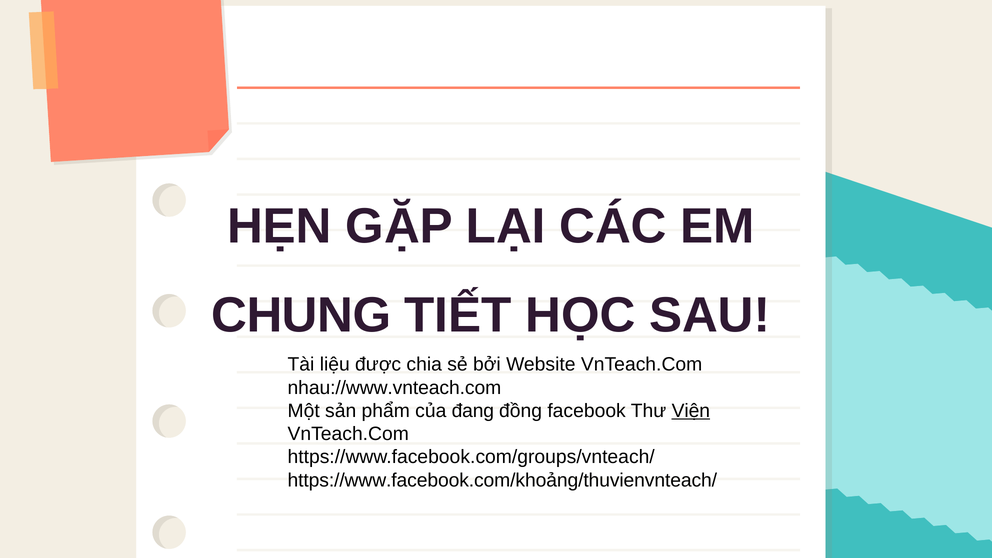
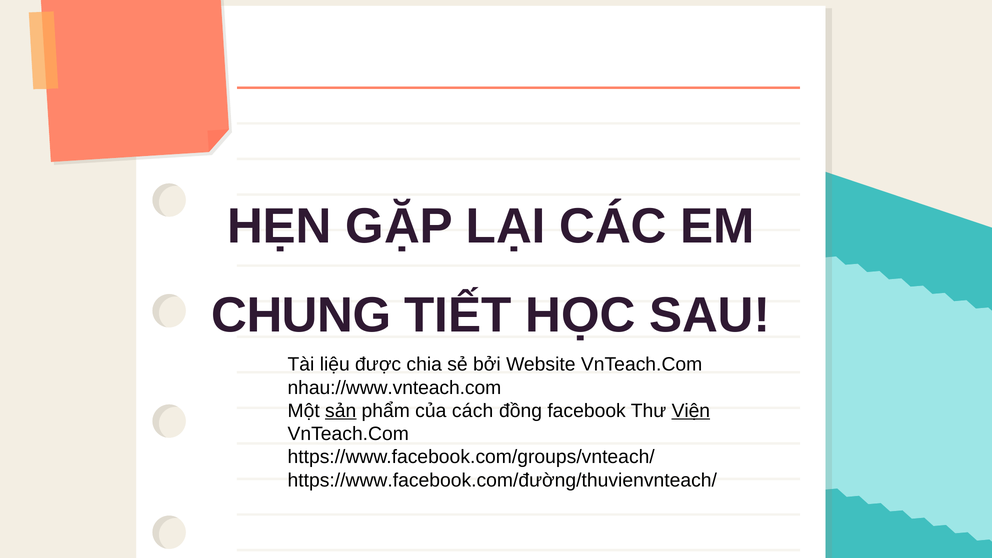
sản underline: none -> present (341, 411)
đang: đang -> cách (473, 411)
https://www.facebook.com/khoảng/thuvienvnteach/: https://www.facebook.com/khoảng/thuvienvnteach/ -> https://www.facebook.com/đường/thuvienvnteach/ (502, 480)
